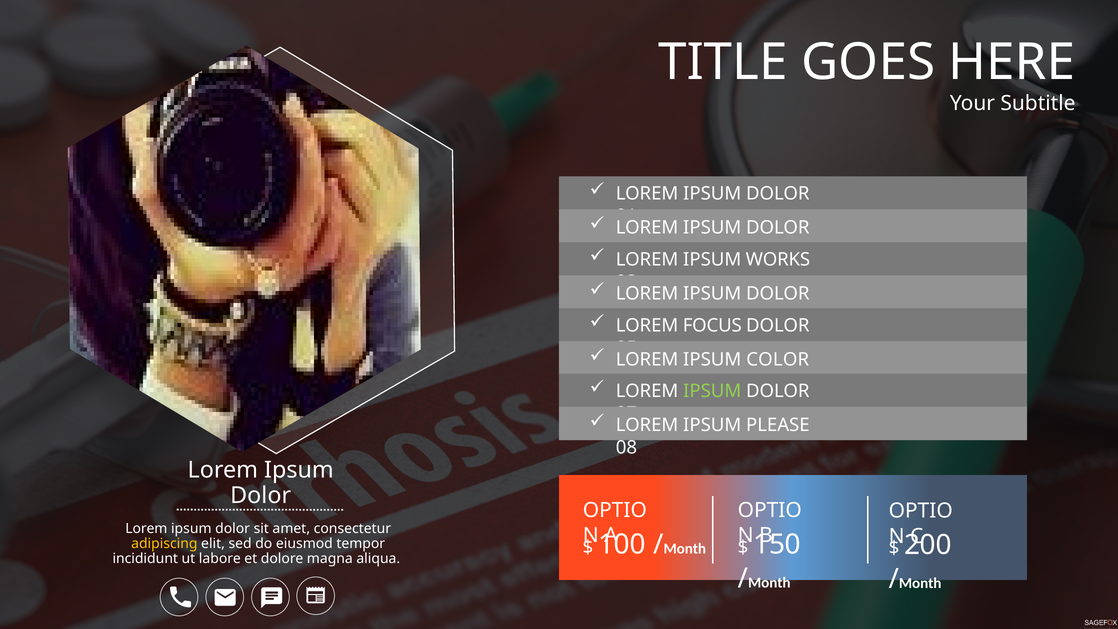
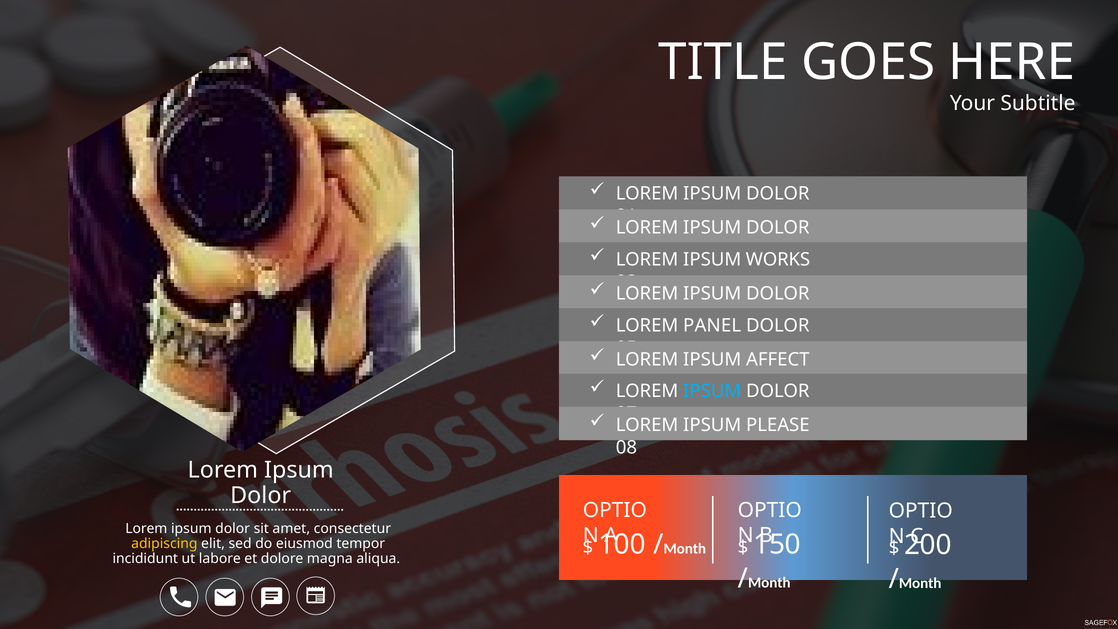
FOCUS: FOCUS -> PANEL (712, 326)
COLOR: COLOR -> AFFECT (778, 359)
IPSUM colour: light green -> light blue (712, 391)
